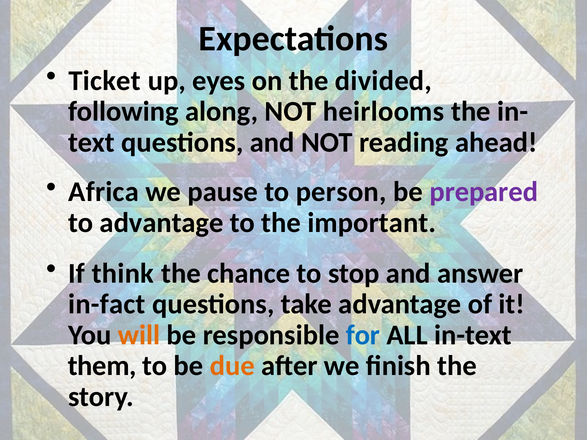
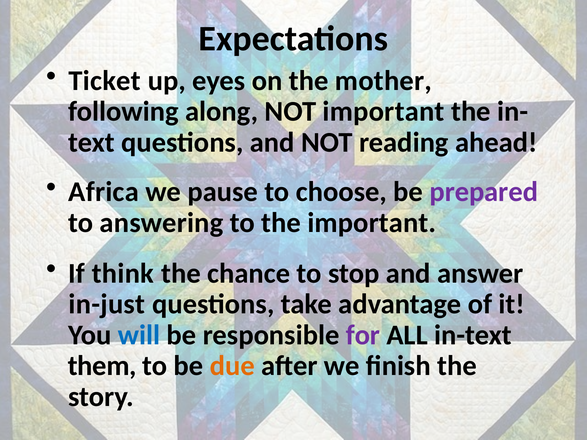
divided: divided -> mother (383, 81)
NOT heirlooms: heirlooms -> important (384, 112)
person: person -> choose (341, 192)
to advantage: advantage -> answering (161, 223)
in-fact: in-fact -> in-just (107, 304)
will colour: orange -> blue (139, 335)
for colour: blue -> purple (363, 335)
